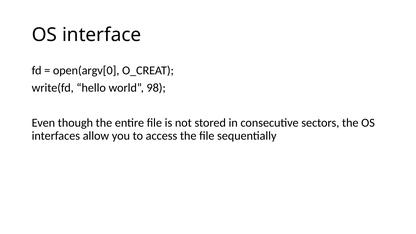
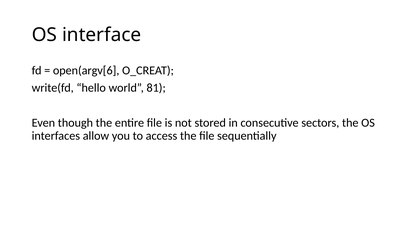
open(argv[0: open(argv[0 -> open(argv[6 (86, 70)
98: 98 -> 81 (156, 88)
